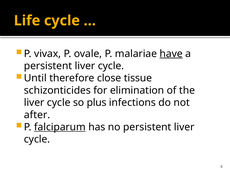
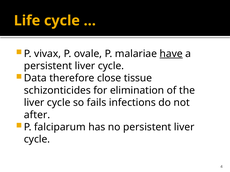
Until: Until -> Data (35, 78)
plus: plus -> fails (97, 103)
falciparum underline: present -> none (60, 127)
